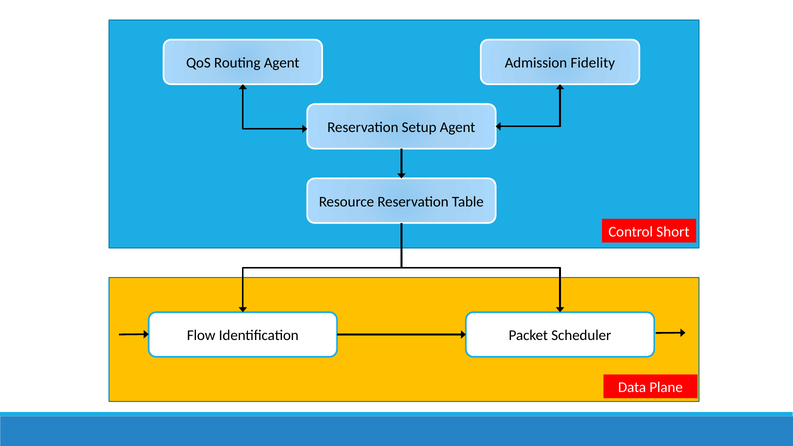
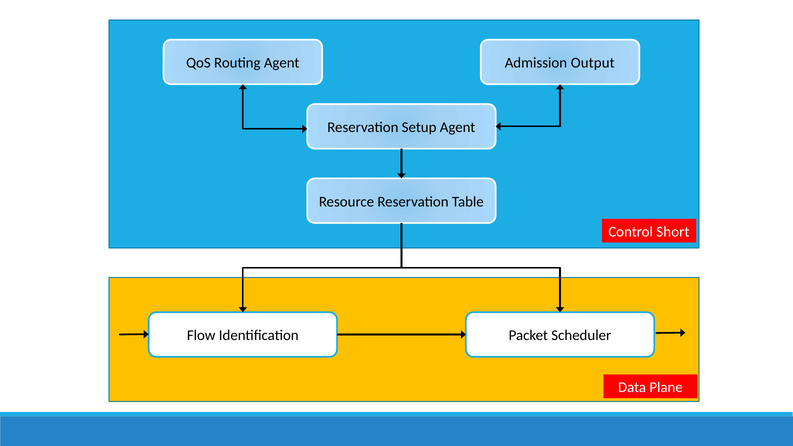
Fidelity: Fidelity -> Output (593, 63)
